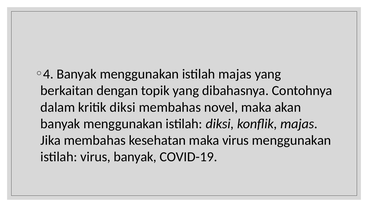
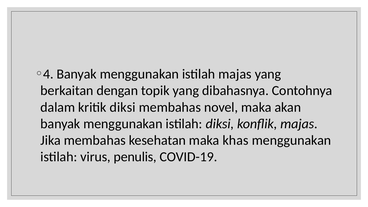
maka virus: virus -> khas (236, 140)
virus banyak: banyak -> penulis (135, 157)
